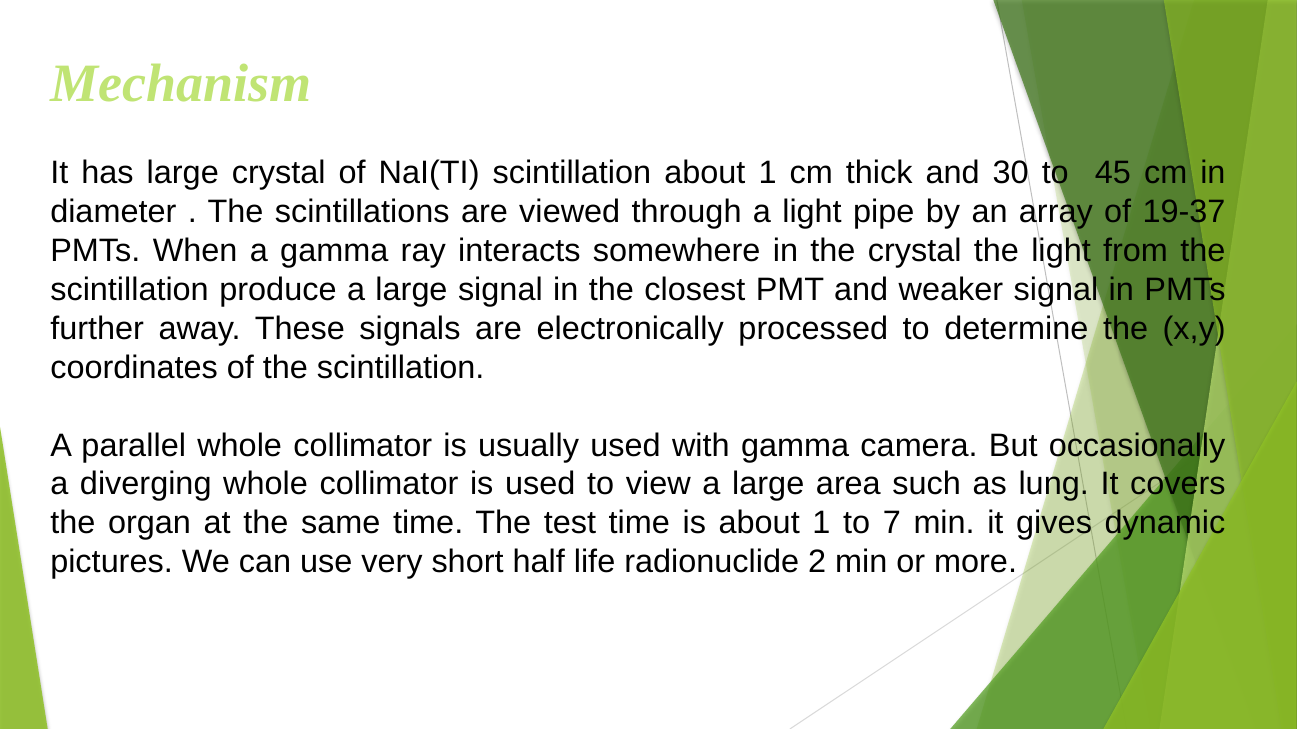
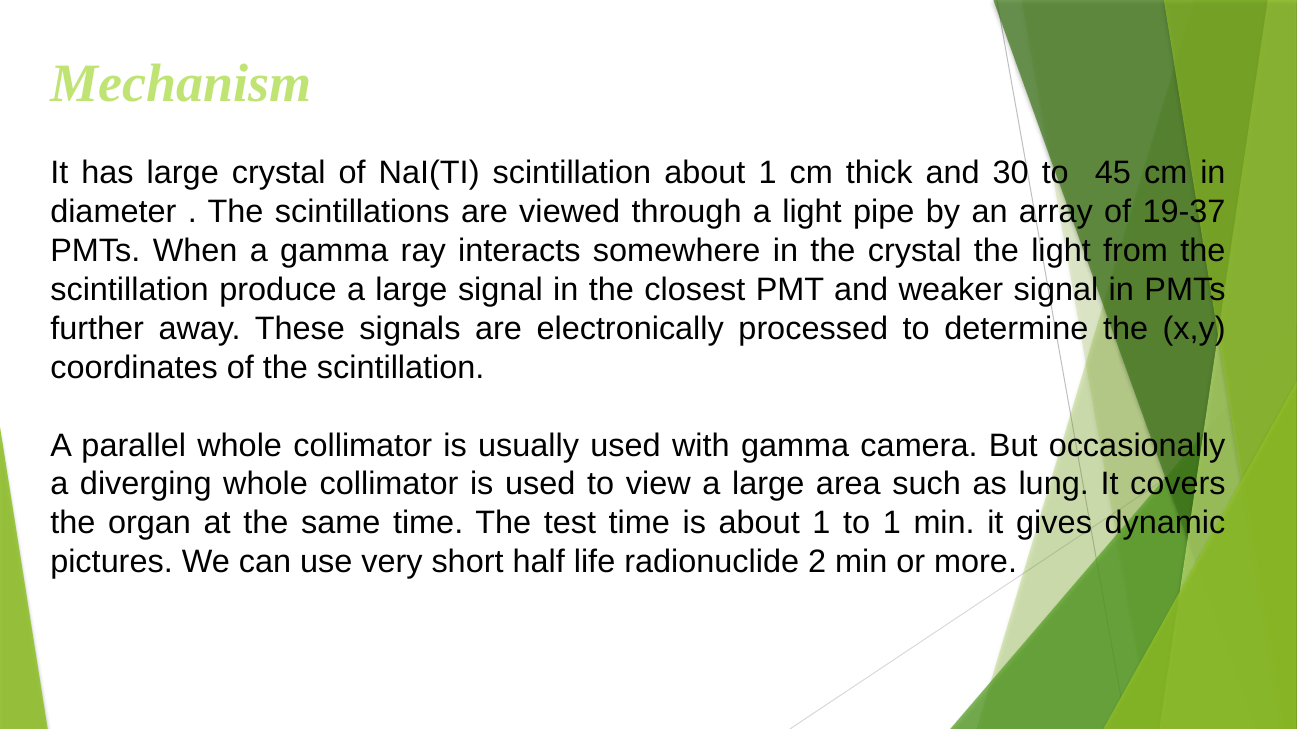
to 7: 7 -> 1 (892, 524)
